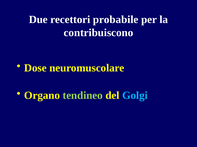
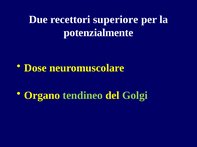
probabile: probabile -> superiore (116, 20)
contribuiscono: contribuiscono -> potenzialmente (99, 33)
Golgi colour: light blue -> light green (135, 96)
